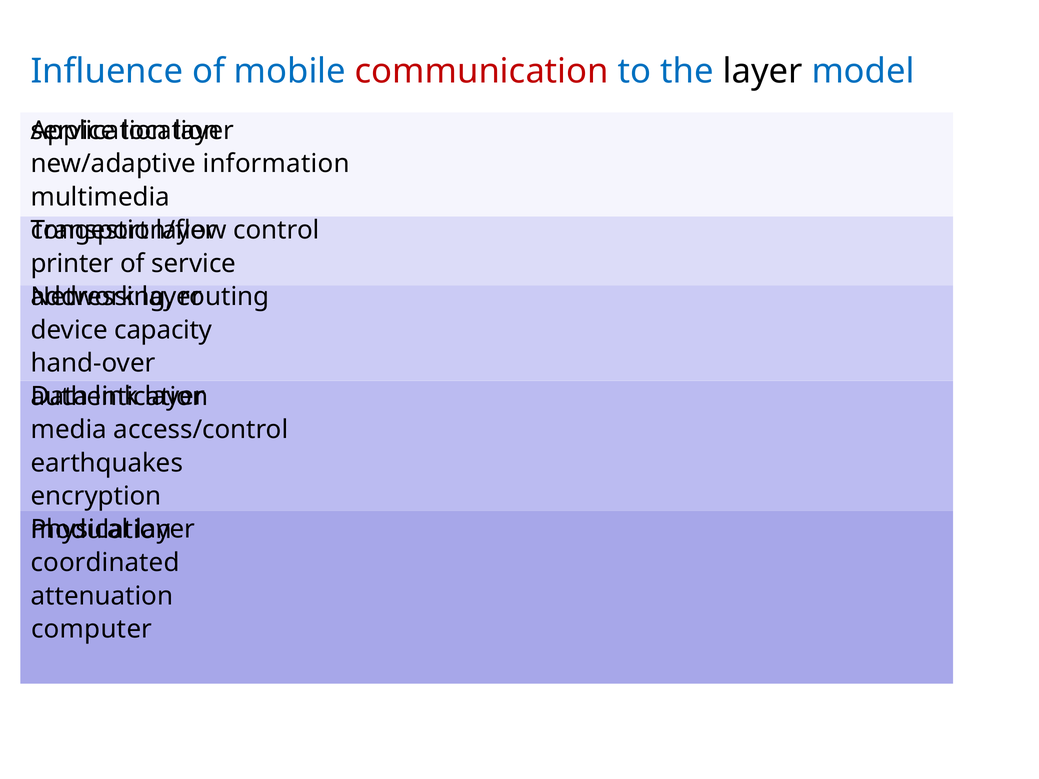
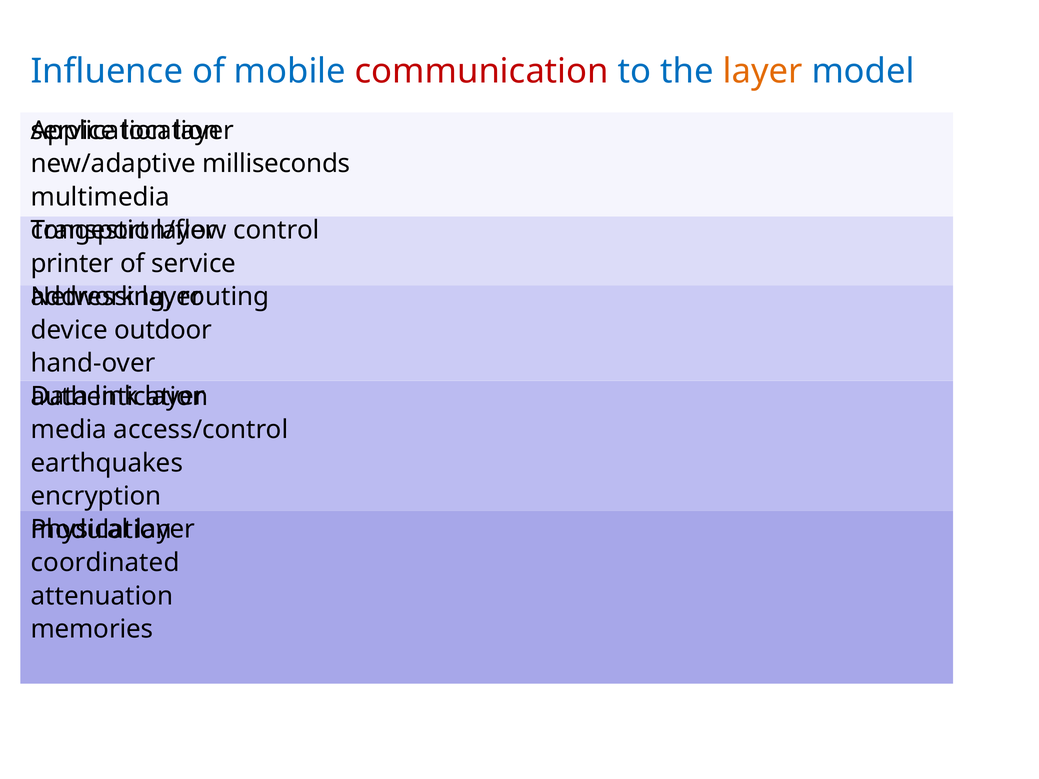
layer colour: black -> orange (763, 71)
information: information -> milliseconds (276, 164)
capacity: capacity -> outdoor (163, 330)
computer: computer -> memories (92, 629)
